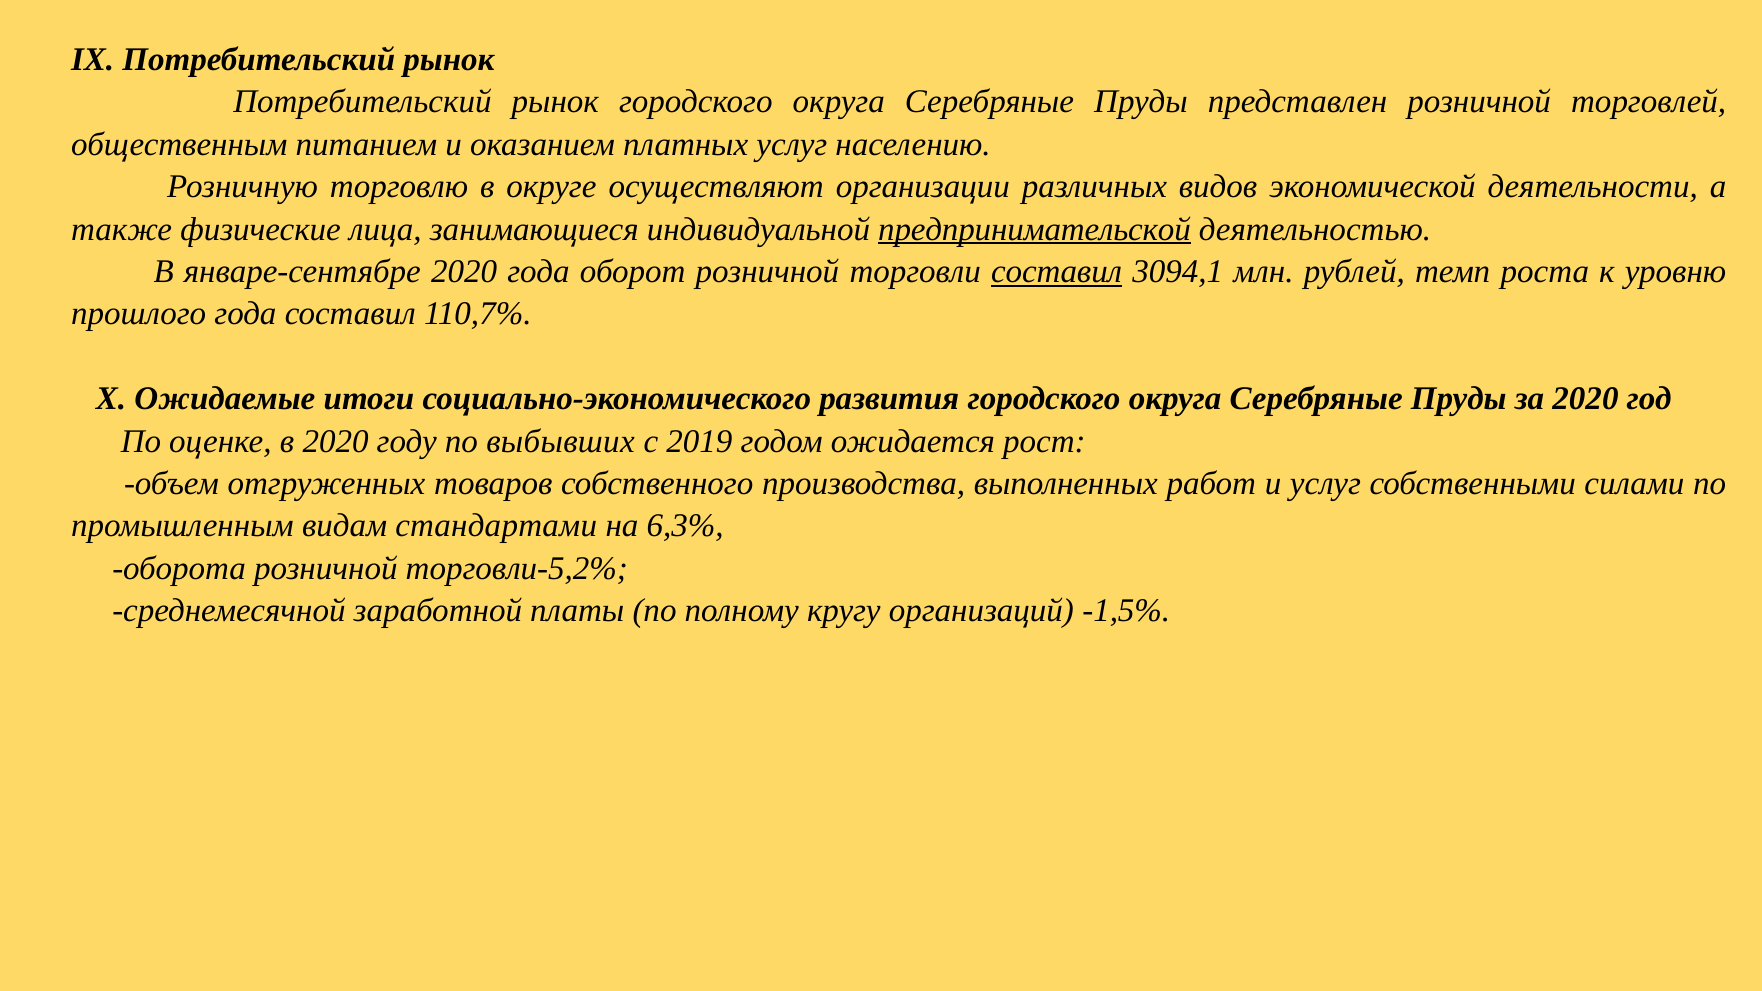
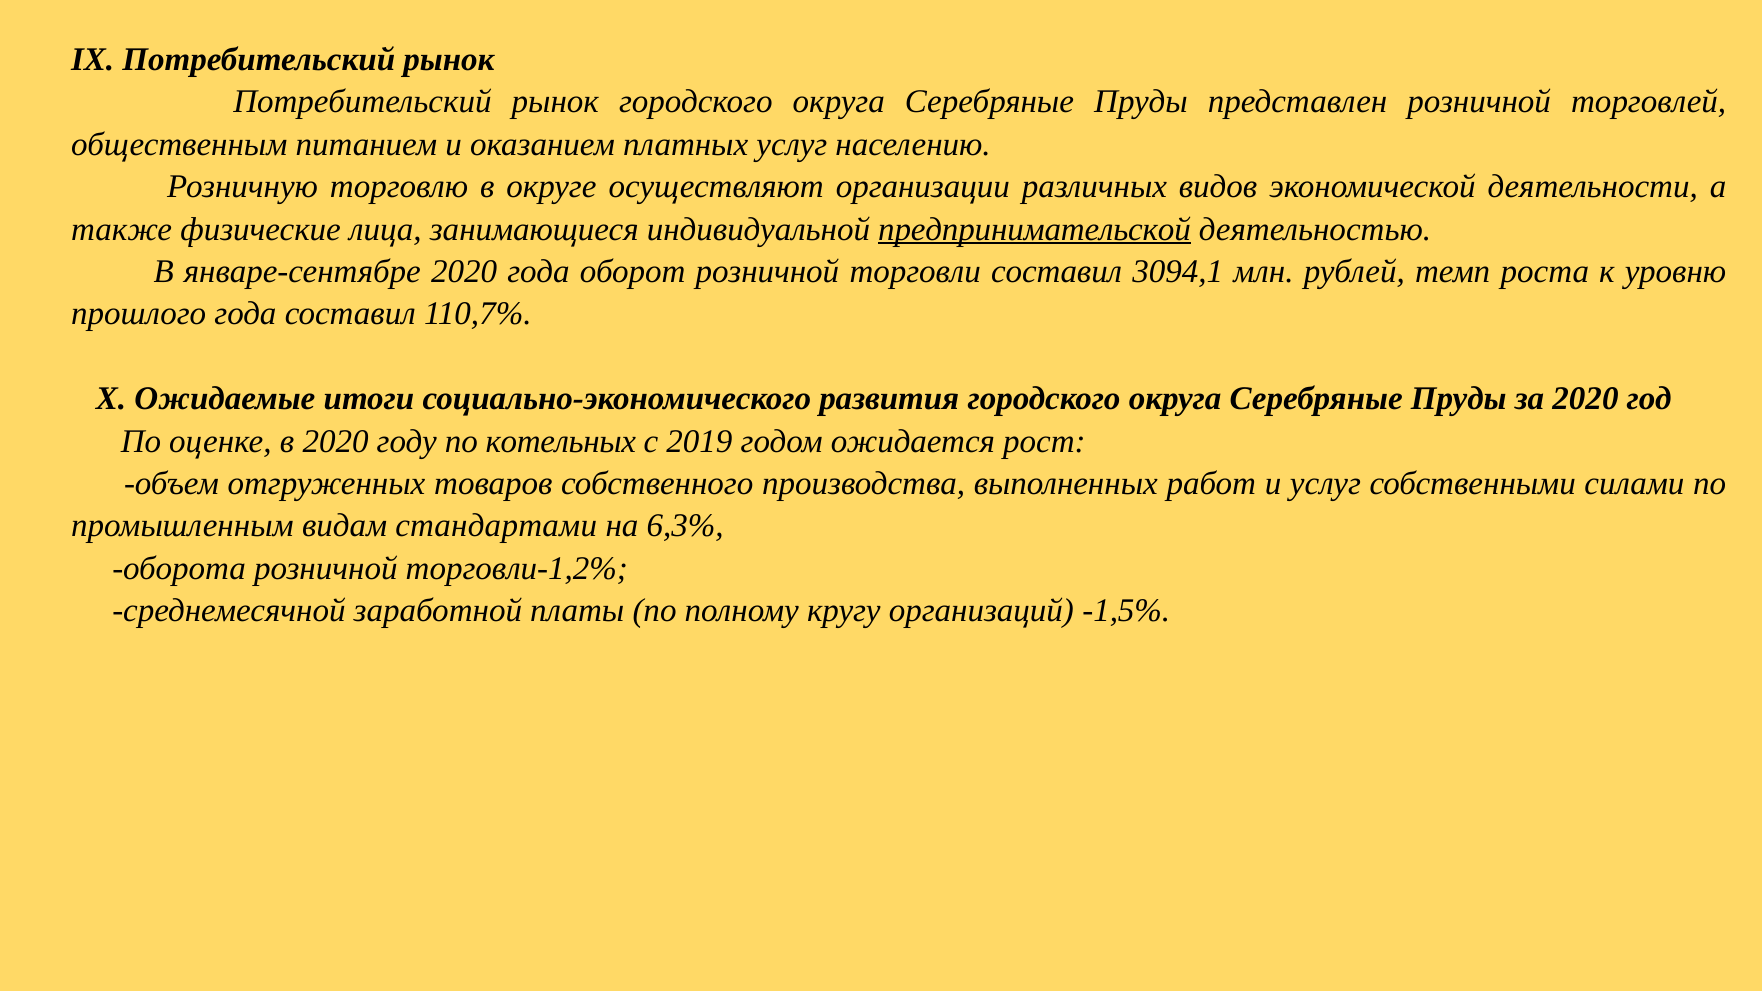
составил underline: present -> none (1057, 272)
выбывших: выбывших -> котельных (561, 441)
торговли-5,2%: торговли-5,2% -> торговли-1,2% (517, 568)
